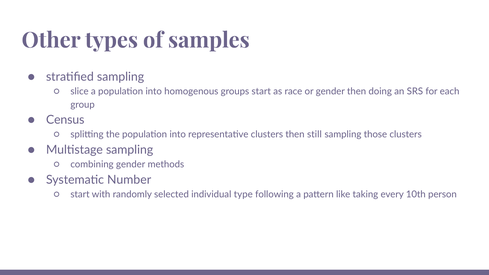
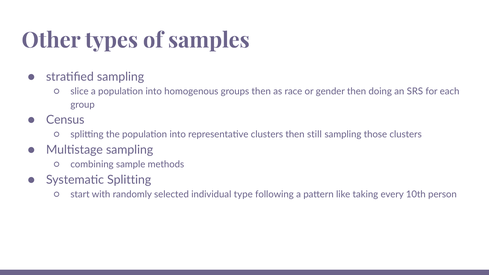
groups start: start -> then (261, 91)
combining gender: gender -> sample (131, 165)
Systematic Number: Number -> Splitting (129, 180)
